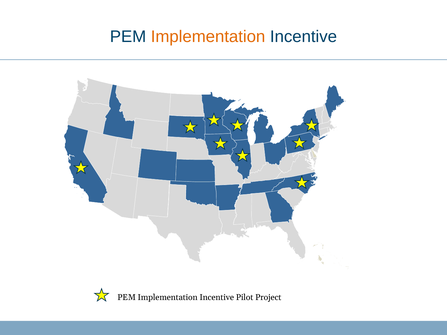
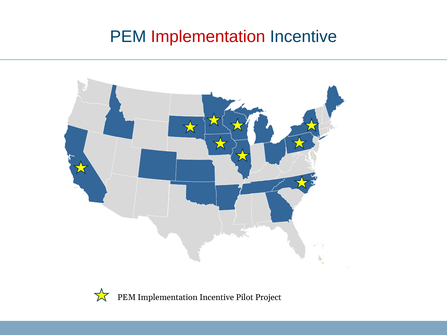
Implementation colour: orange -> red (208, 37)
